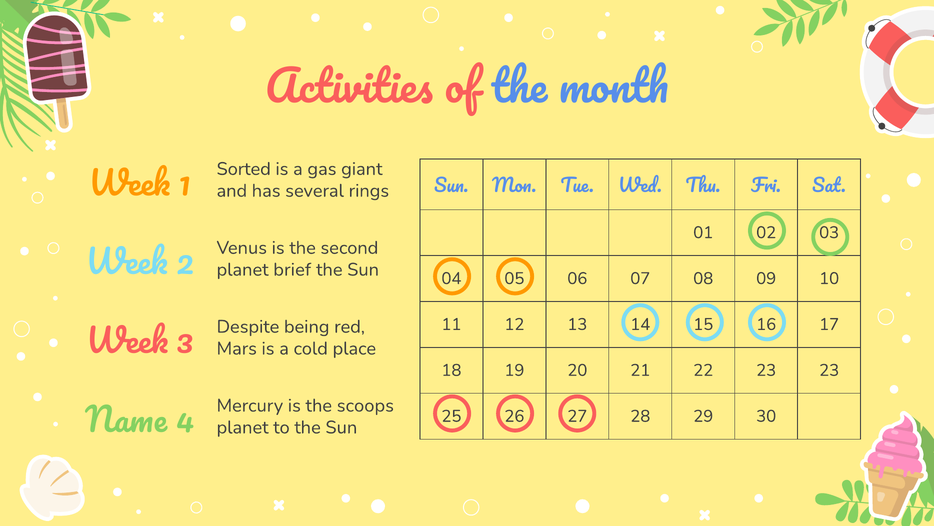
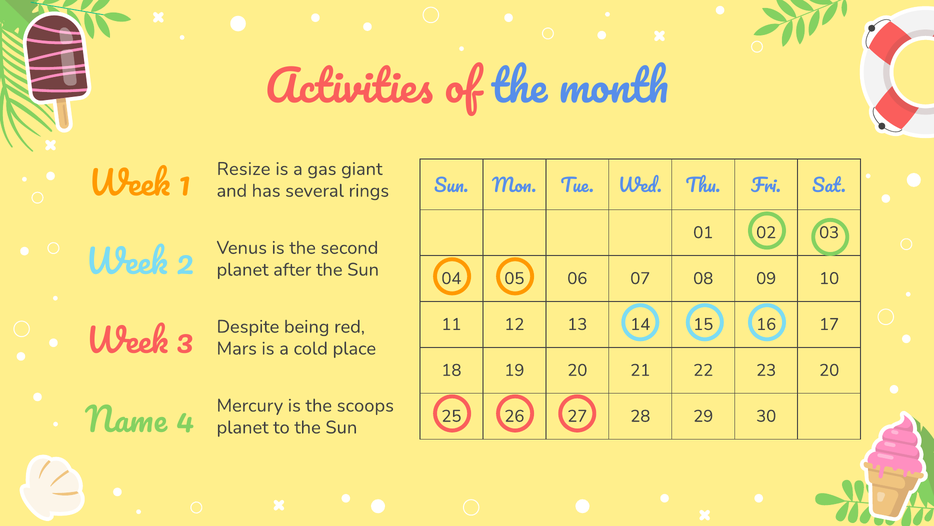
Sorted: Sorted -> Resize (244, 169)
brief: brief -> after (292, 269)
23 23: 23 -> 20 (829, 370)
